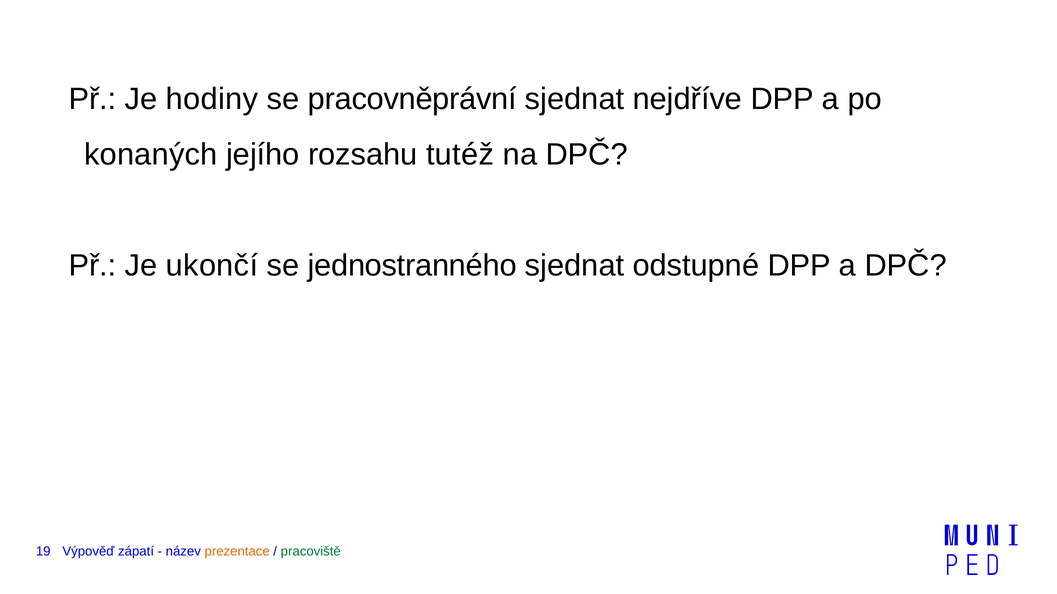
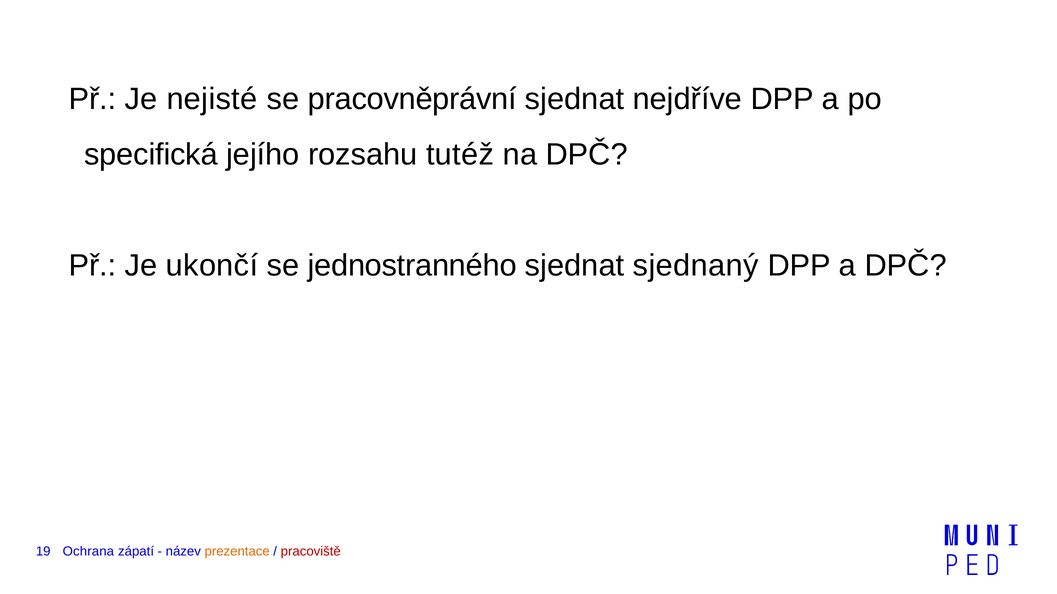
hodiny: hodiny -> nejisté (212, 99)
konaných: konaných -> specifická (151, 155)
odstupné: odstupné -> sjednaný (696, 266)
Výpověď: Výpověď -> Ochrana (88, 552)
pracoviště colour: green -> red (311, 552)
